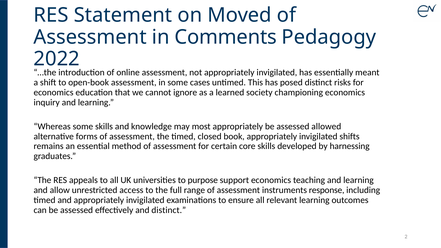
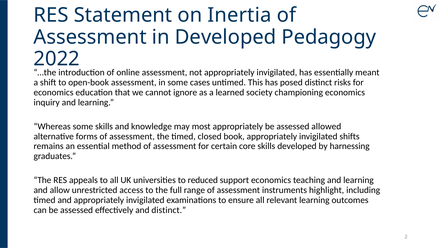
Moved: Moved -> Inertia (239, 15)
in Comments: Comments -> Developed (226, 37)
purpose: purpose -> reduced (203, 180)
response: response -> highlight (327, 190)
